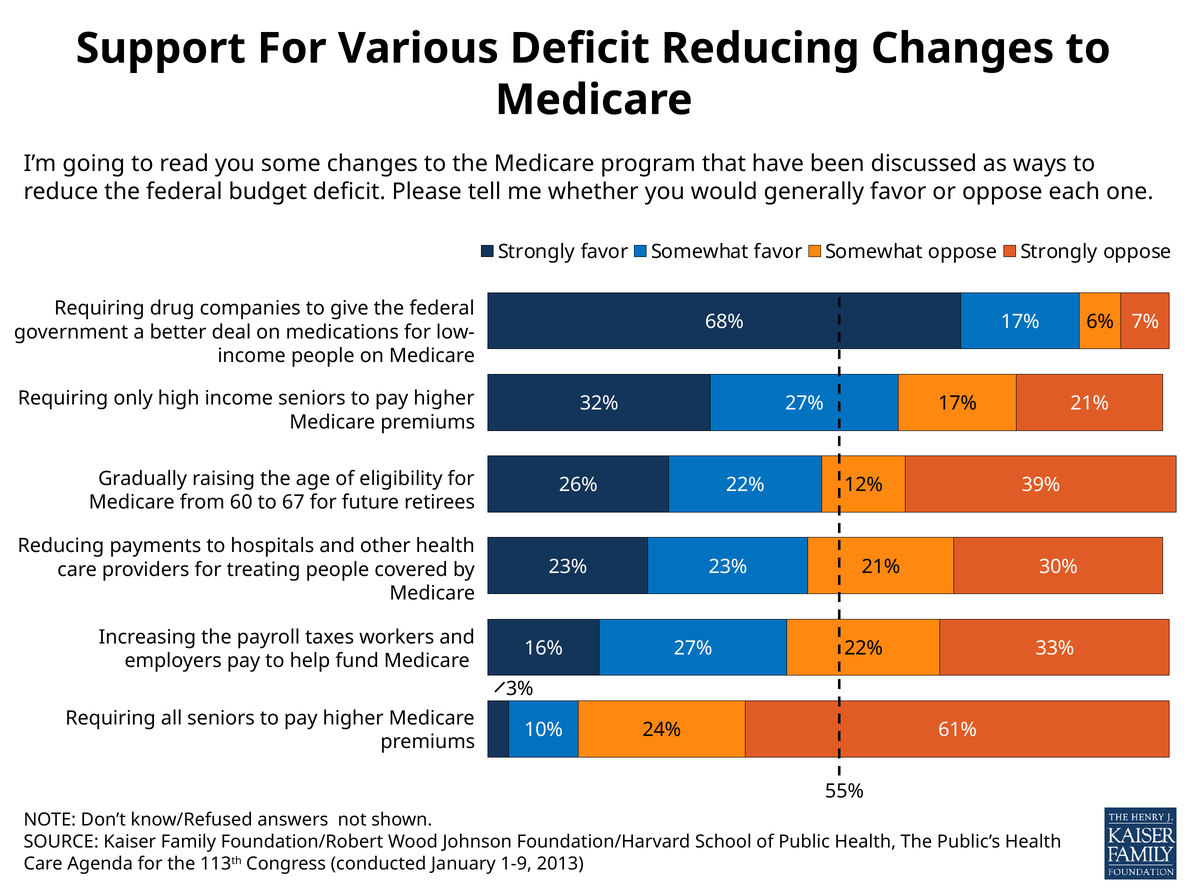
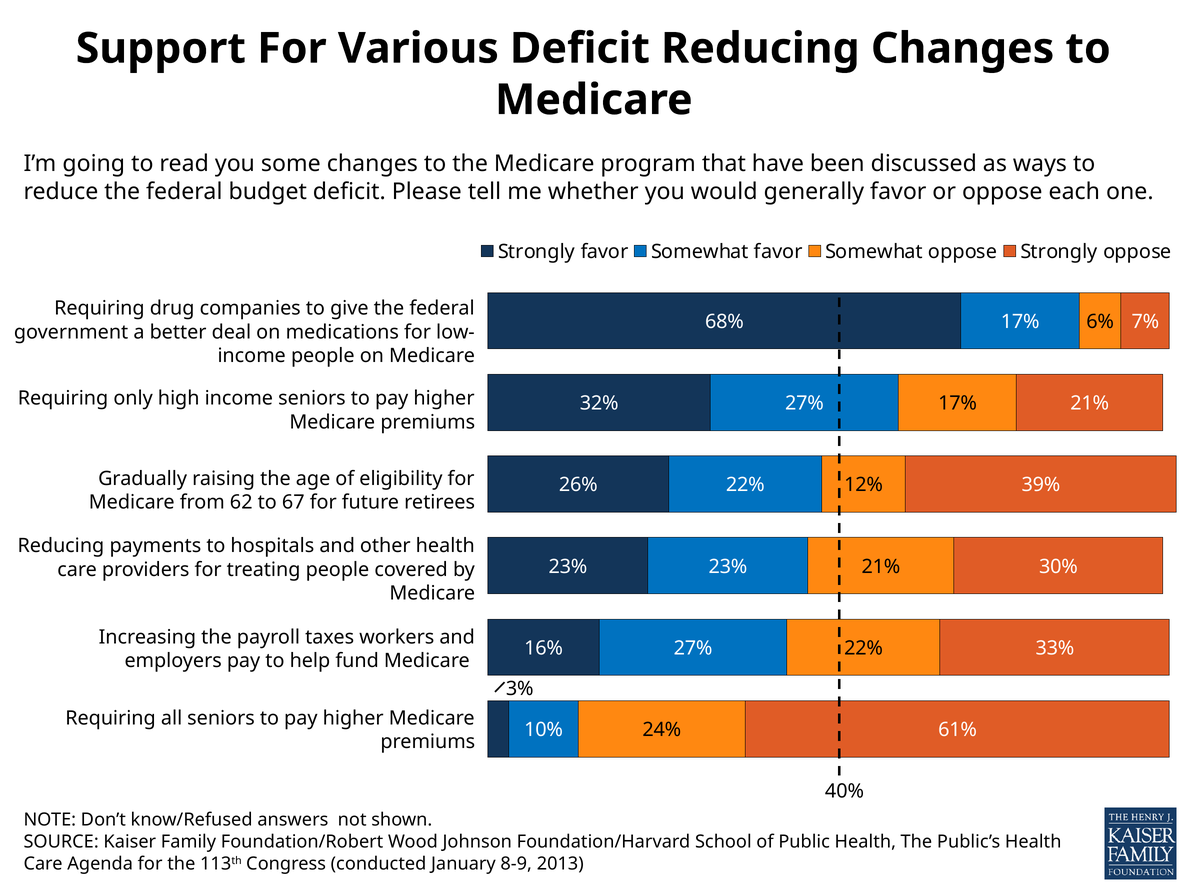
60: 60 -> 62 (241, 502)
55%: 55% -> 40% (844, 791)
1-9: 1-9 -> 8-9 (516, 864)
